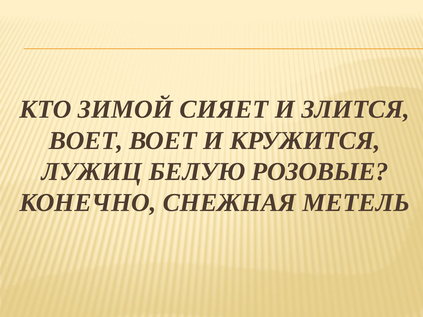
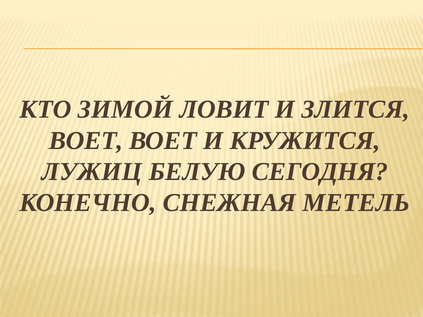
СИЯЕТ: СИЯЕТ -> ЛОВИТ (224, 110)
РОЗОВЫЕ: РОЗОВЫЕ -> СЕГОДНЯ (320, 172)
